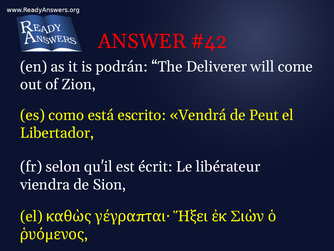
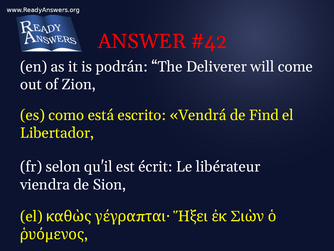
Peut: Peut -> Find (264, 115)
